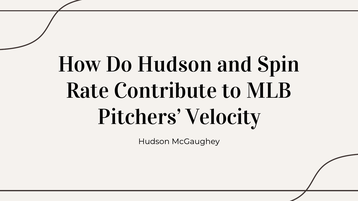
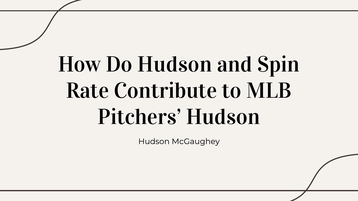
Pitchers Velocity: Velocity -> Hudson (223, 117)
